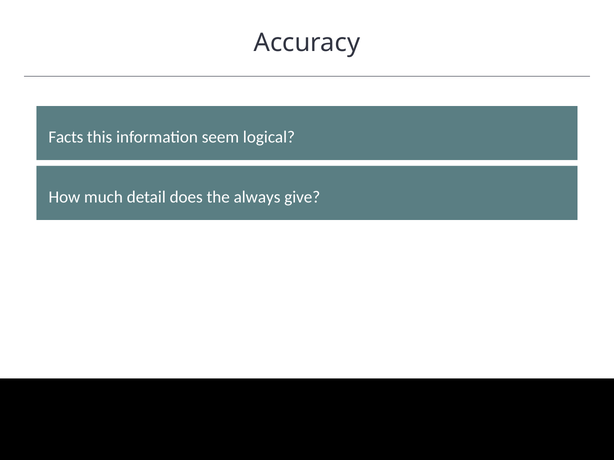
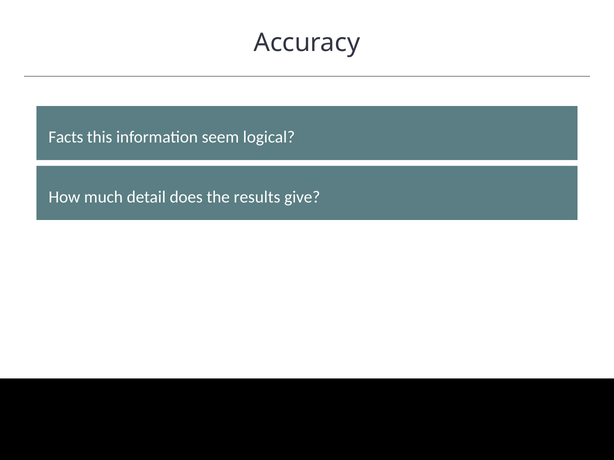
always: always -> results (257, 197)
